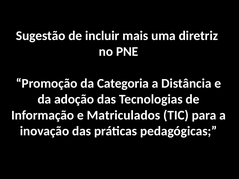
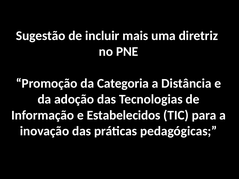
Matriculados: Matriculados -> Estabelecidos (124, 115)
